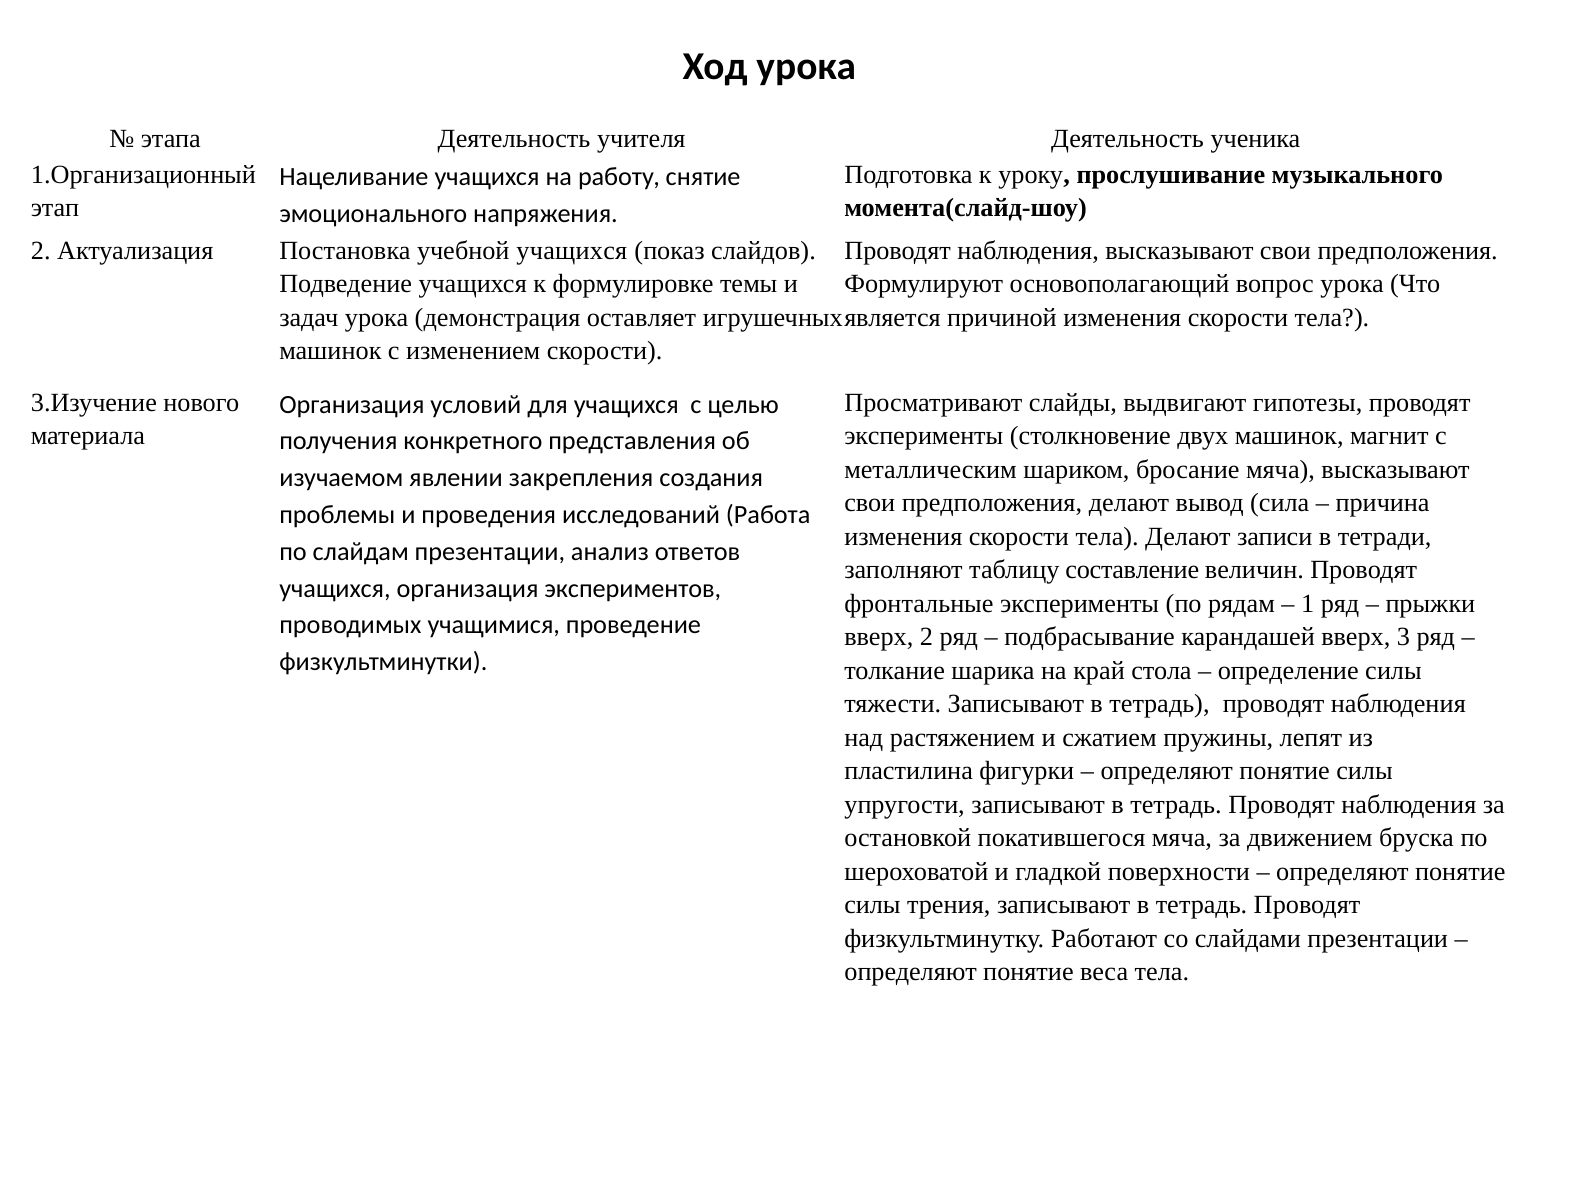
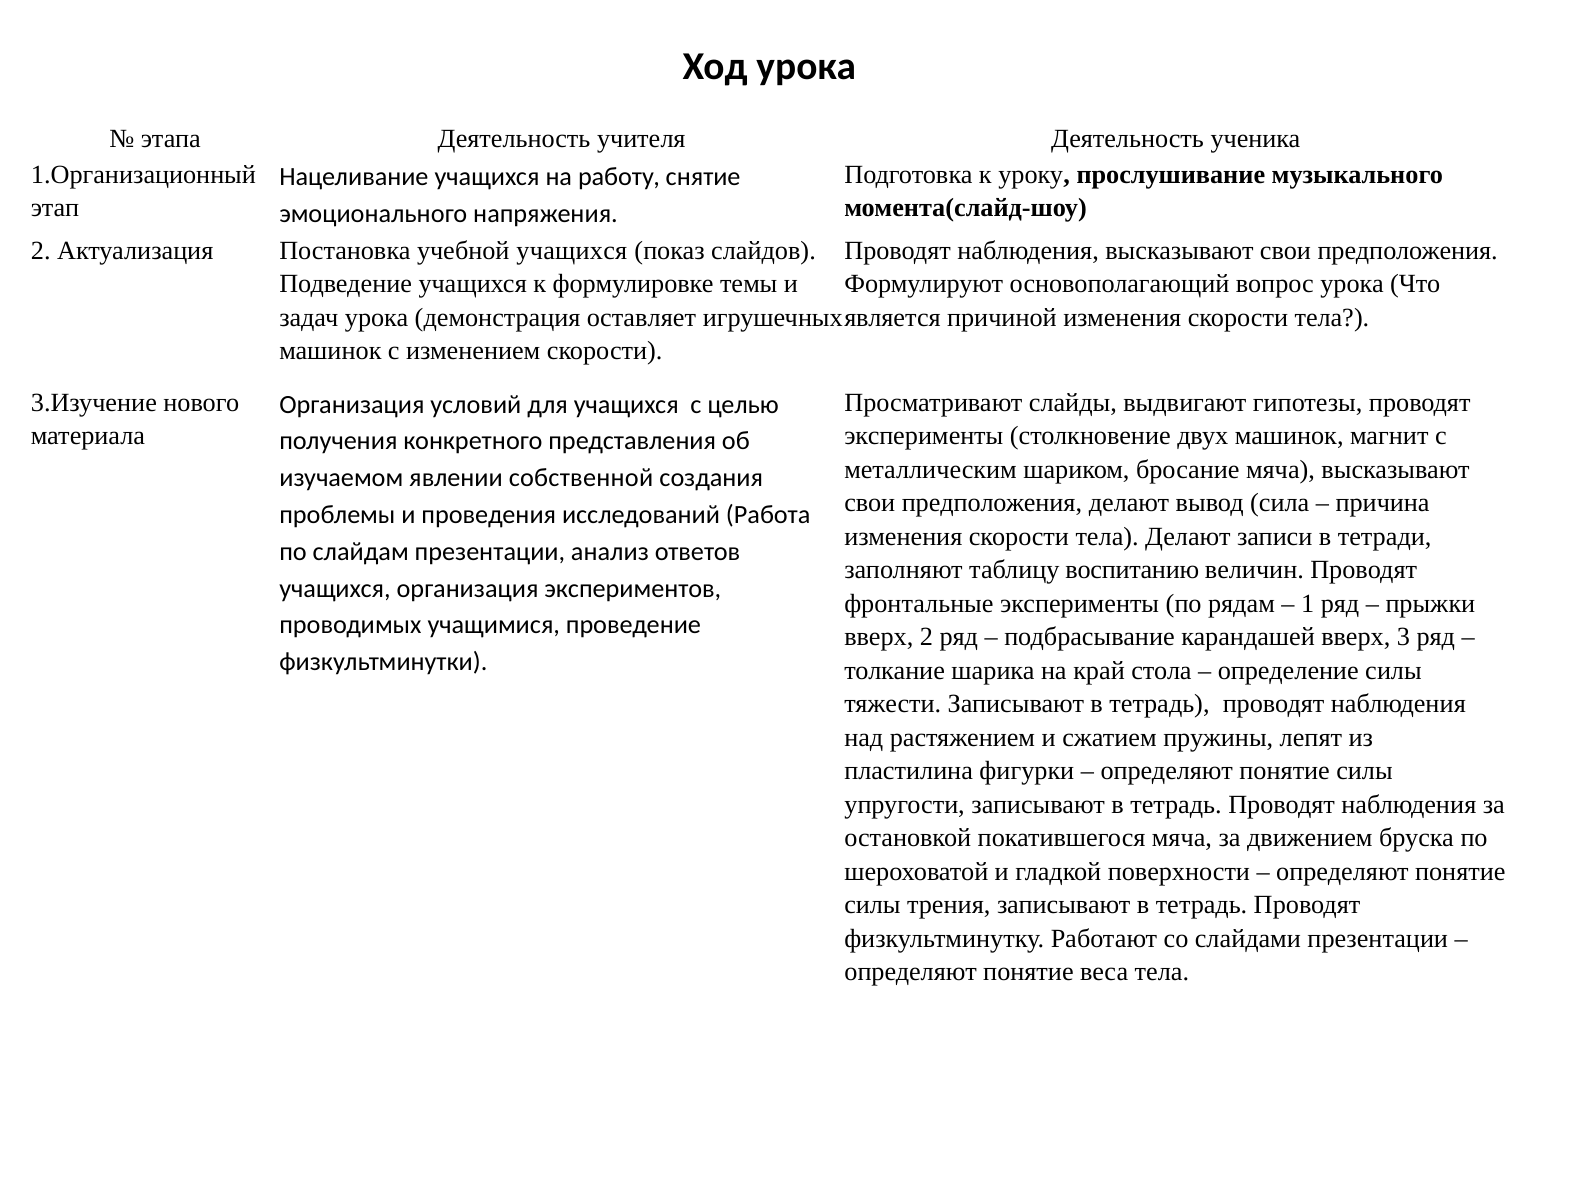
закрепления: закрепления -> собственной (581, 478)
составление: составление -> воспитанию (1132, 570)
